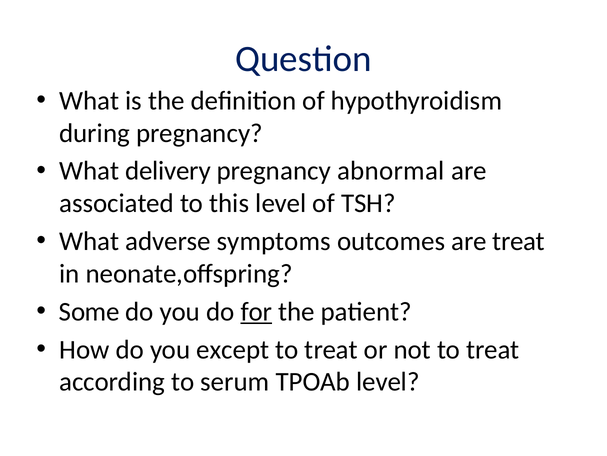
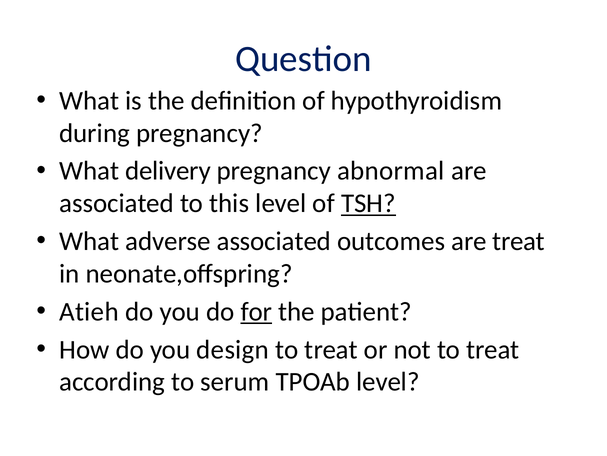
TSH underline: none -> present (368, 203)
adverse symptoms: symptoms -> associated (274, 241)
Some: Some -> Atieh (89, 311)
except: except -> design (233, 349)
